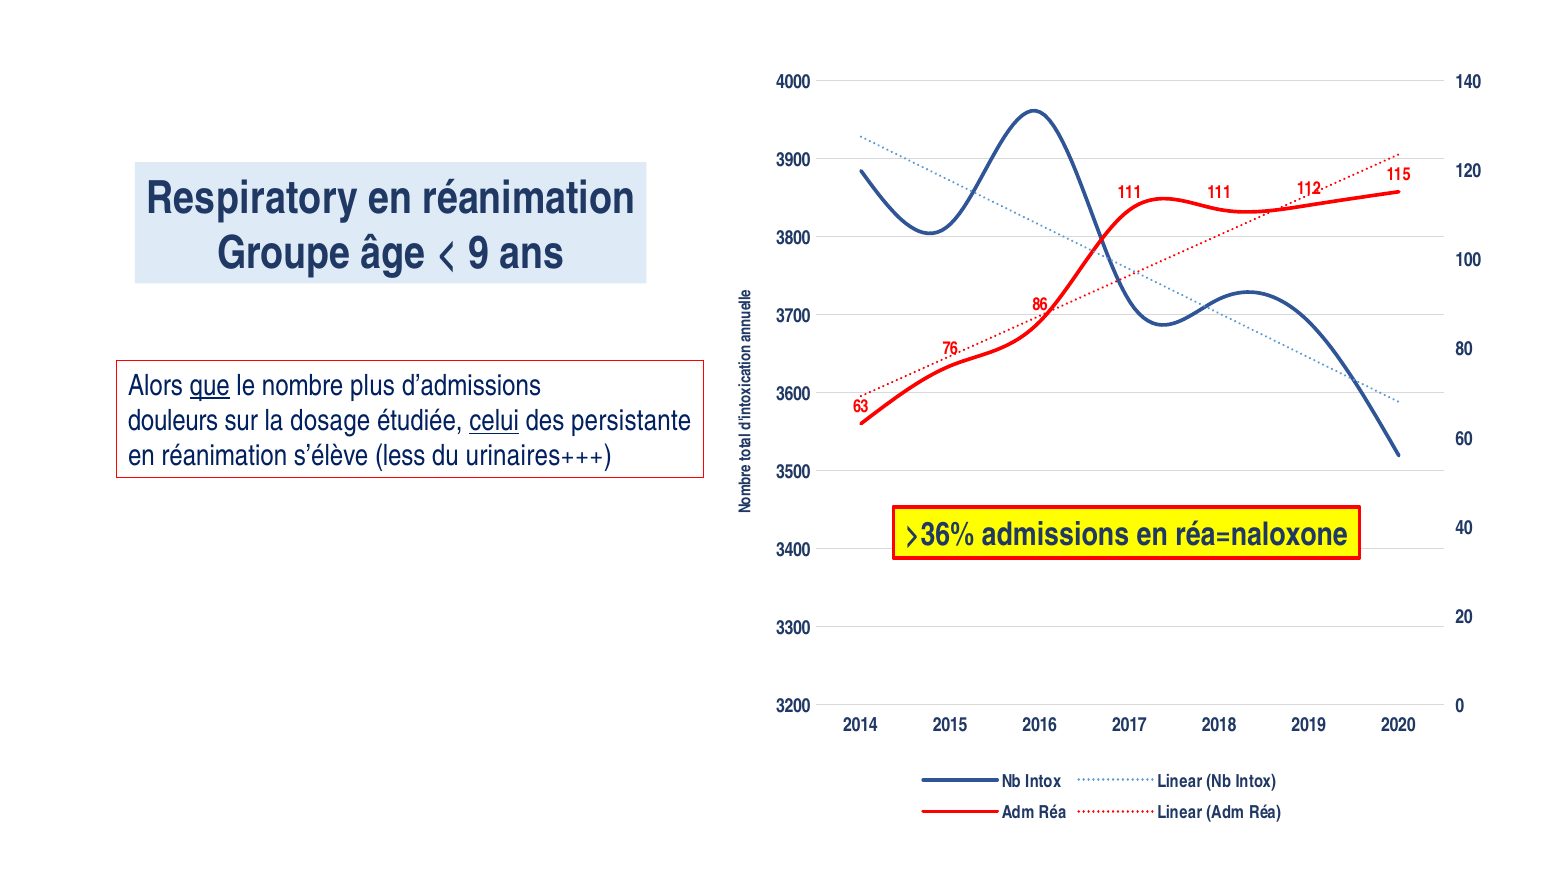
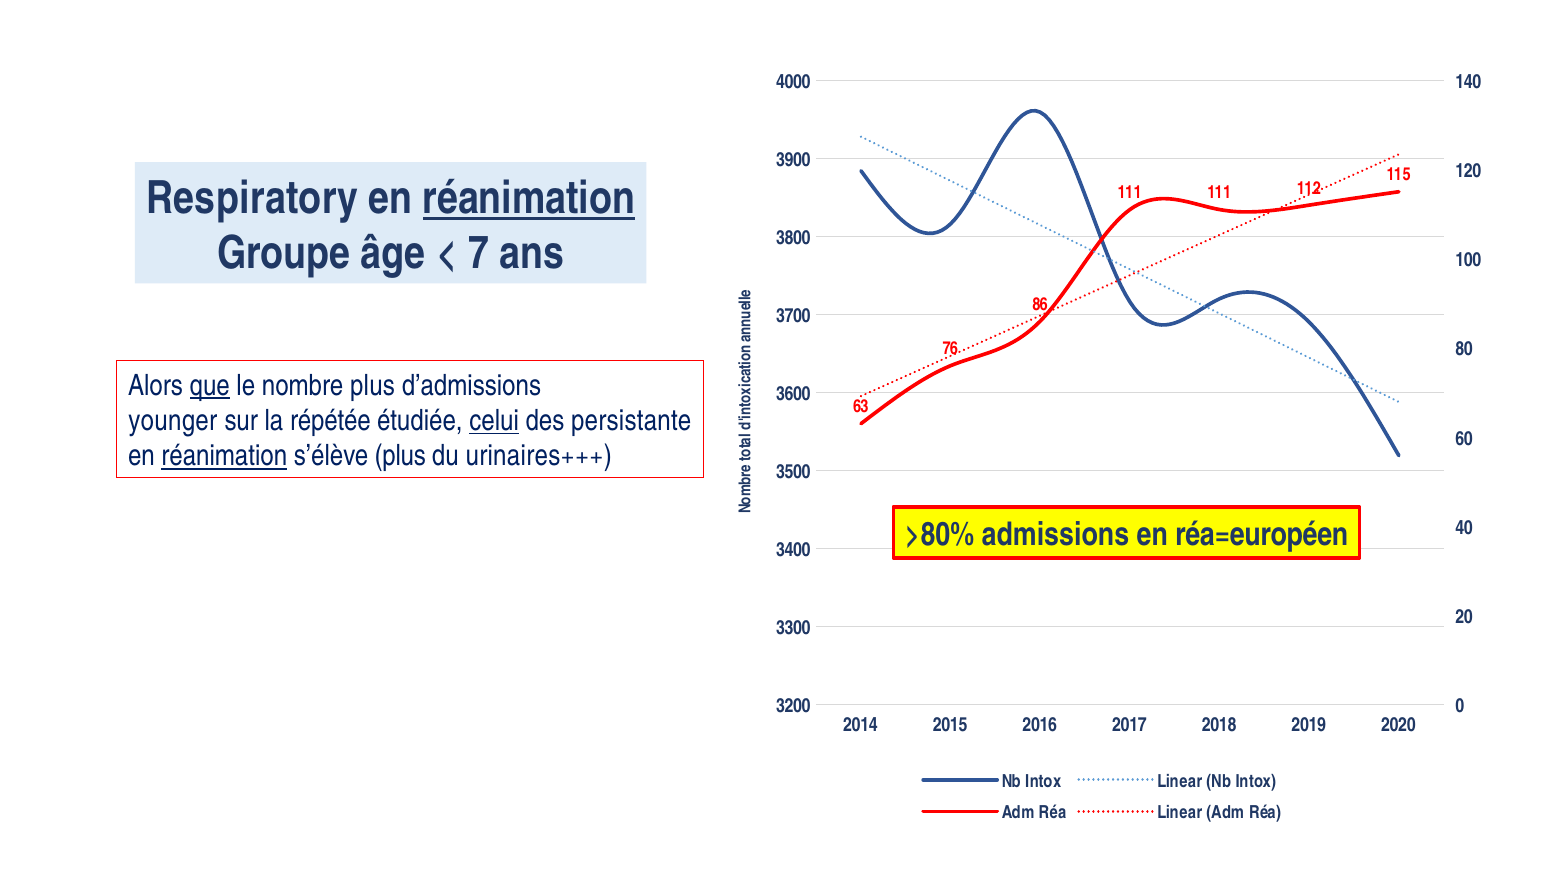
réanimation underline: none -> present (529, 198)
9: 9 -> 7 (479, 253)
douleurs: douleurs -> younger (173, 421)
dosage: dosage -> répétée (330, 421)
réanimation underline: none -> present (224, 456)
s’élève less: less -> plus (400, 456)
>36%: >36% -> >80% (940, 535)
réa=naloxone: réa=naloxone -> réa=européen (1262, 535)
